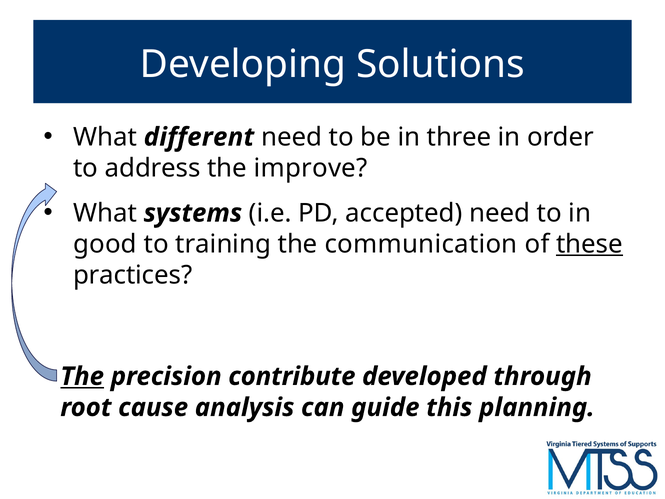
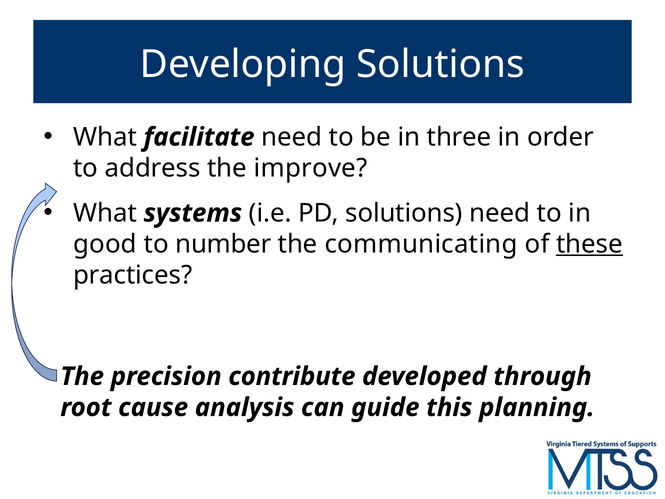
different: different -> facilitate (199, 137)
PD accepted: accepted -> solutions (404, 213)
training: training -> number (223, 244)
communication: communication -> communicating (421, 244)
The underline: present -> none (82, 376)
